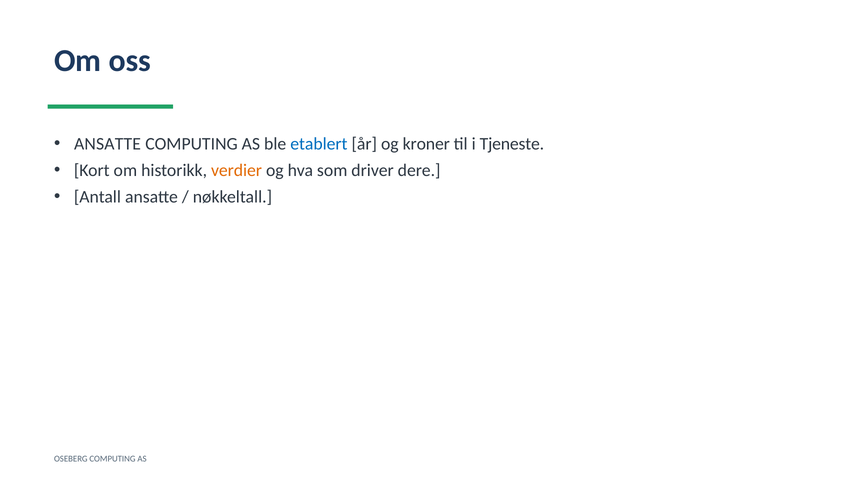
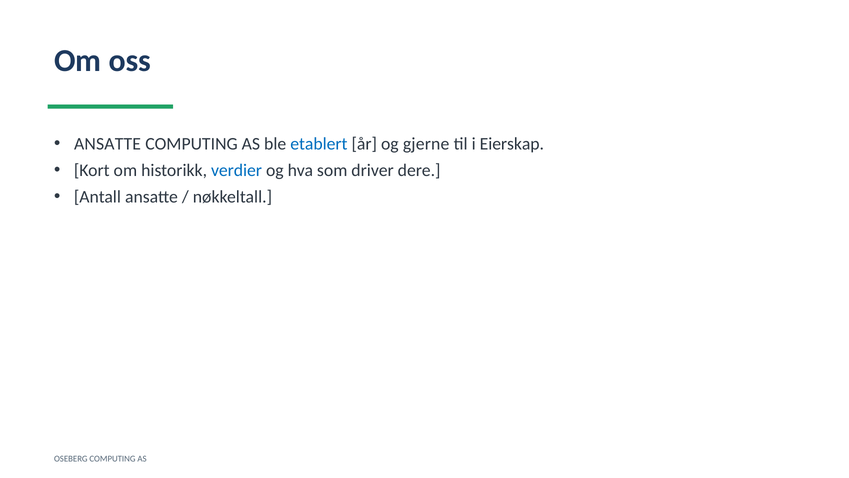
kroner: kroner -> gjerne (426, 144)
Tjeneste: Tjeneste -> Eierskap (512, 144)
verdier colour: orange -> blue (237, 170)
